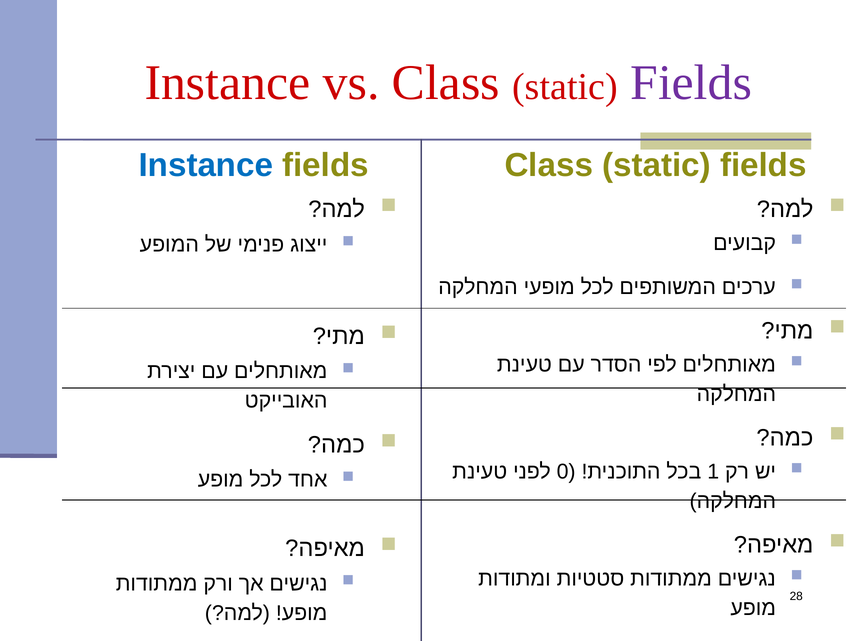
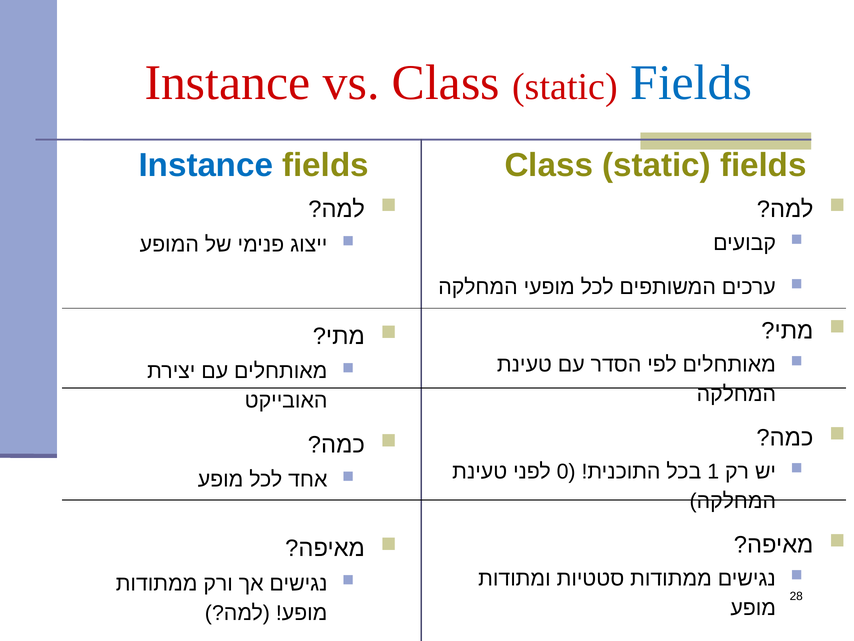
Fields colour: purple -> blue (691, 83)
